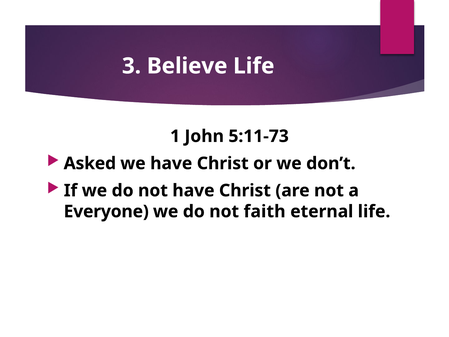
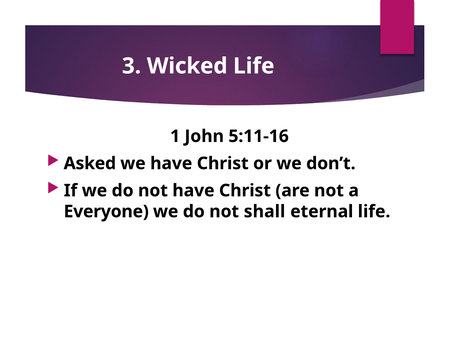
Believe: Believe -> Wicked (187, 66)
5:11-73: 5:11-73 -> 5:11-16 (259, 136)
faith: faith -> shall (265, 211)
